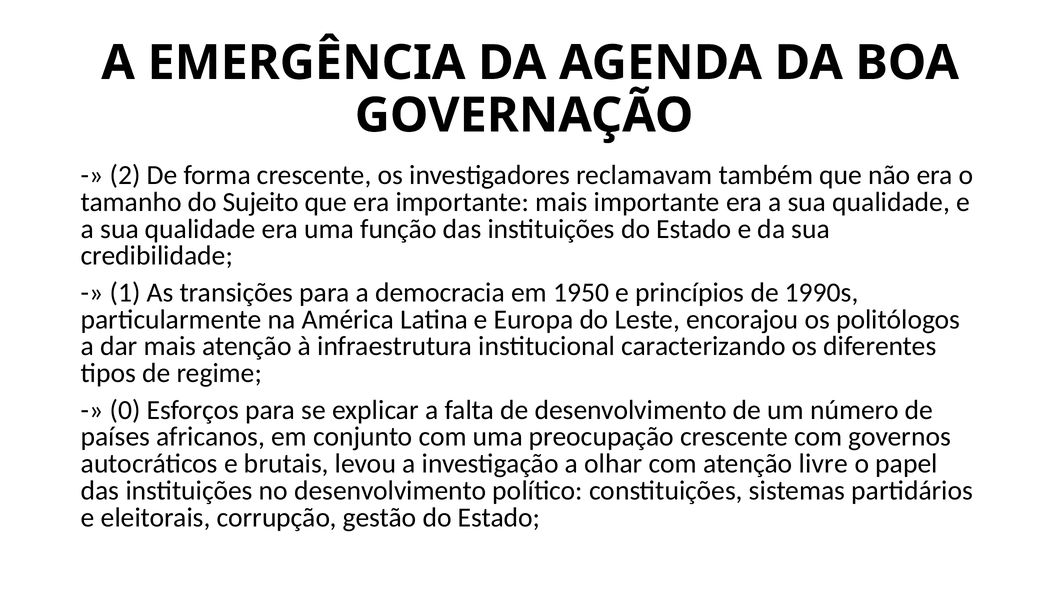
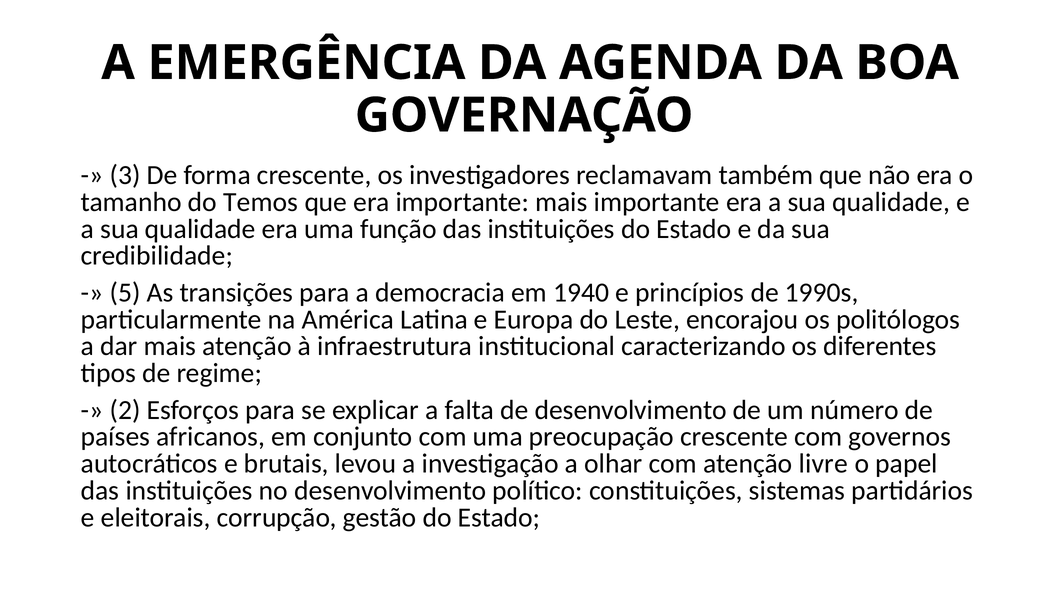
2: 2 -> 3 (125, 175)
Sujeito: Sujeito -> Temos (261, 202)
1: 1 -> 5 (125, 293)
1950: 1950 -> 1940 (581, 293)
0: 0 -> 2 (125, 410)
